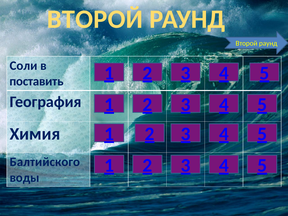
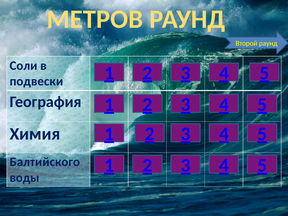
ВТОРОЙ: ВТОРОЙ -> МЕТРОВ (95, 19)
поставить: поставить -> подвески (36, 81)
